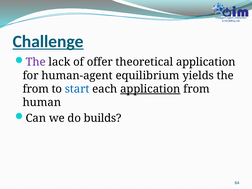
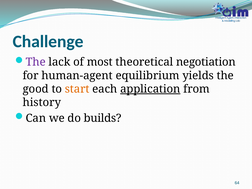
Challenge underline: present -> none (48, 42)
offer: offer -> most (100, 62)
theoretical application: application -> negotiation (206, 62)
from: from -> good (36, 89)
start colour: blue -> orange (77, 89)
human: human -> history (42, 102)
